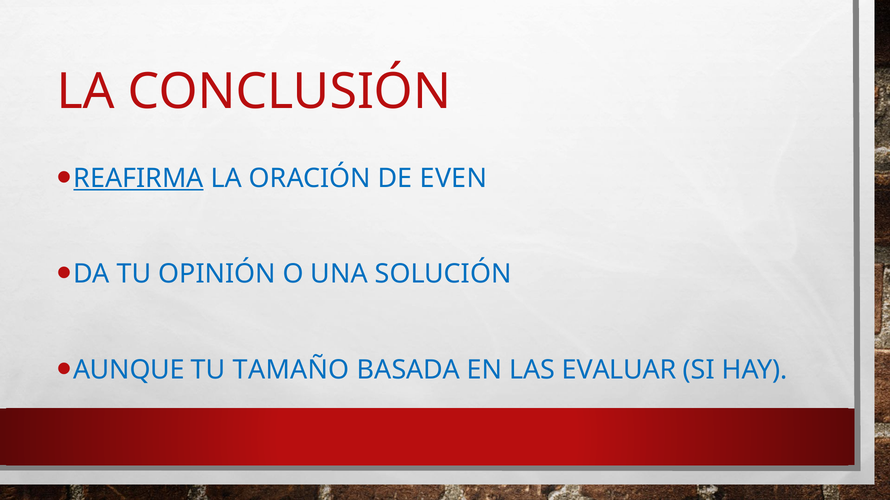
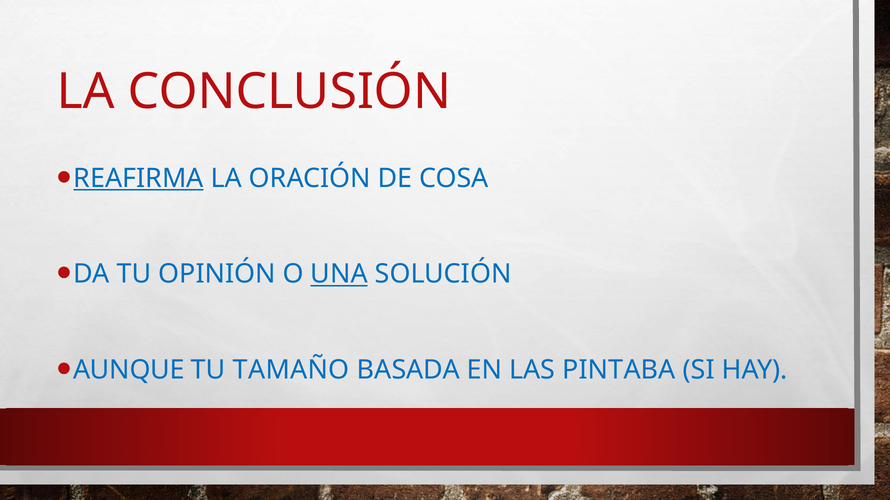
EVEN: EVEN -> COSA (454, 178)
UNA underline: none -> present (339, 274)
EVALUAR: EVALUAR -> PINTABA (619, 370)
